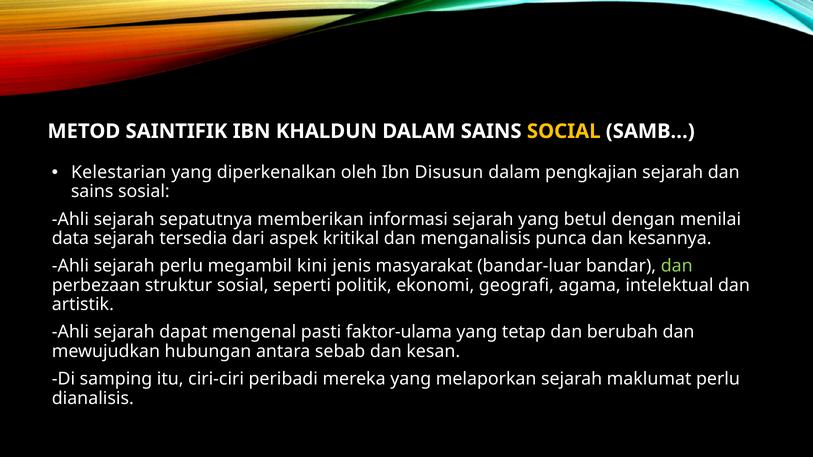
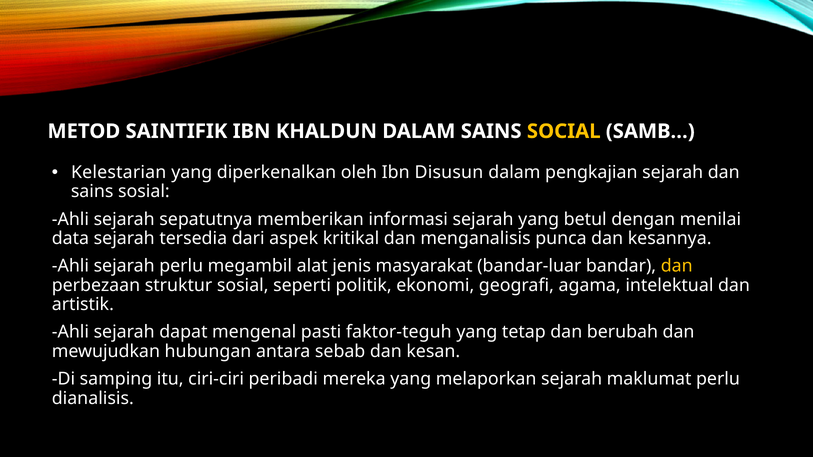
kini: kini -> alat (312, 266)
dan colour: light green -> yellow (677, 266)
faktor-ulama: faktor-ulama -> faktor-teguh (399, 332)
